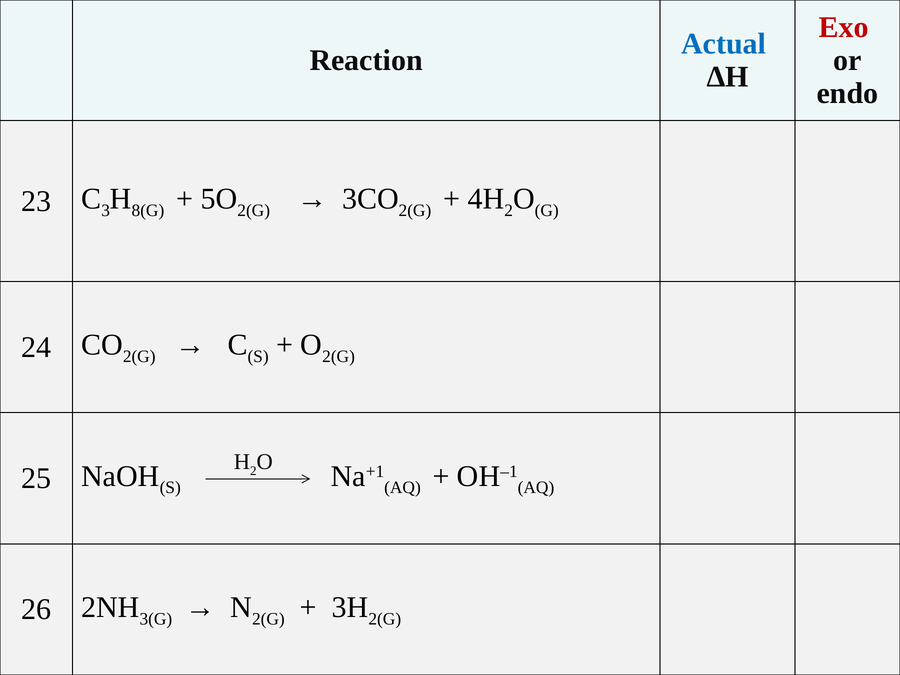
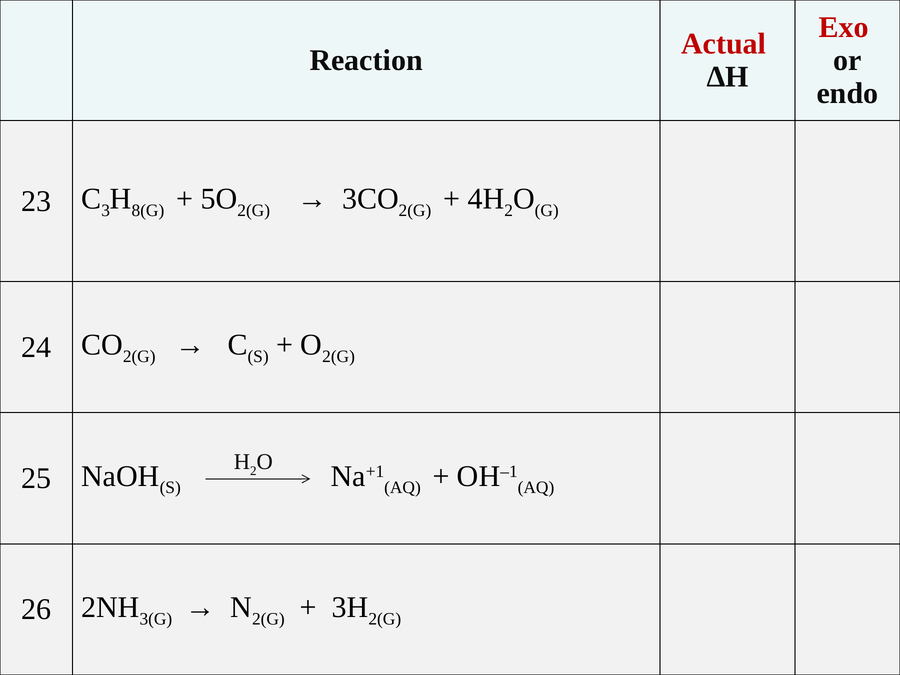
Actual colour: blue -> red (724, 44)
